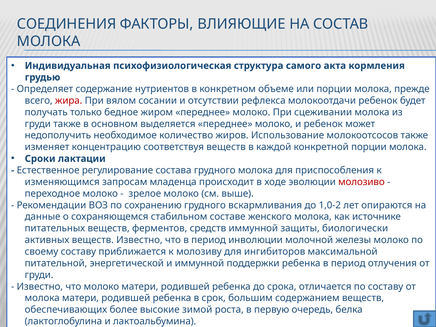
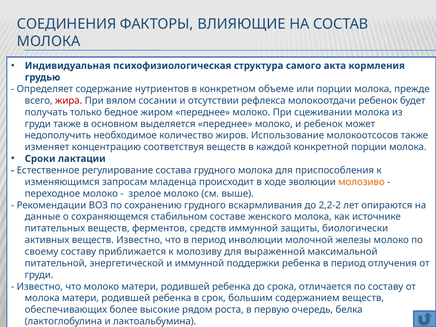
молозиво colour: red -> orange (361, 182)
1,0-2: 1,0-2 -> 2,2-2 (330, 205)
ингибиторов: ингибиторов -> выраженной (275, 252)
зимой: зимой -> рядом (197, 310)
